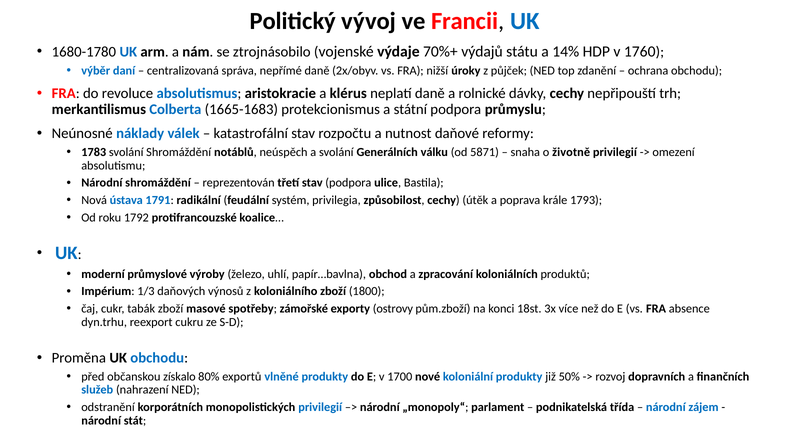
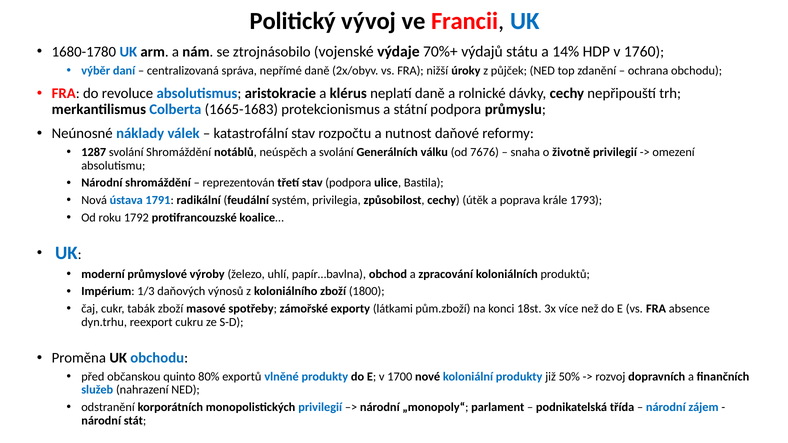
1783: 1783 -> 1287 (94, 152)
5871: 5871 -> 7676 (485, 152)
ostrovy: ostrovy -> látkami (393, 309)
získalo: získalo -> quinto (179, 377)
